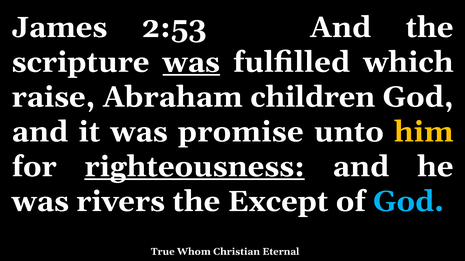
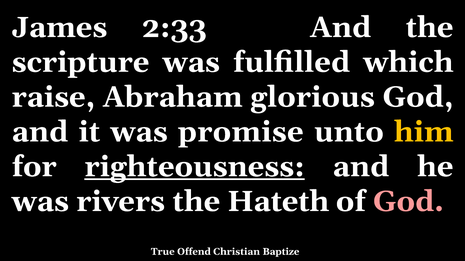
2:53: 2:53 -> 2:33 (174, 28)
was underline: present -> none (191, 62)
children: children -> glorious (313, 97)
Except: Except -> Hateth (278, 202)
God colour: light blue -> pink (408, 202)
Whom: Whom -> Offend (194, 252)
Eternal: Eternal -> Baptize (281, 252)
